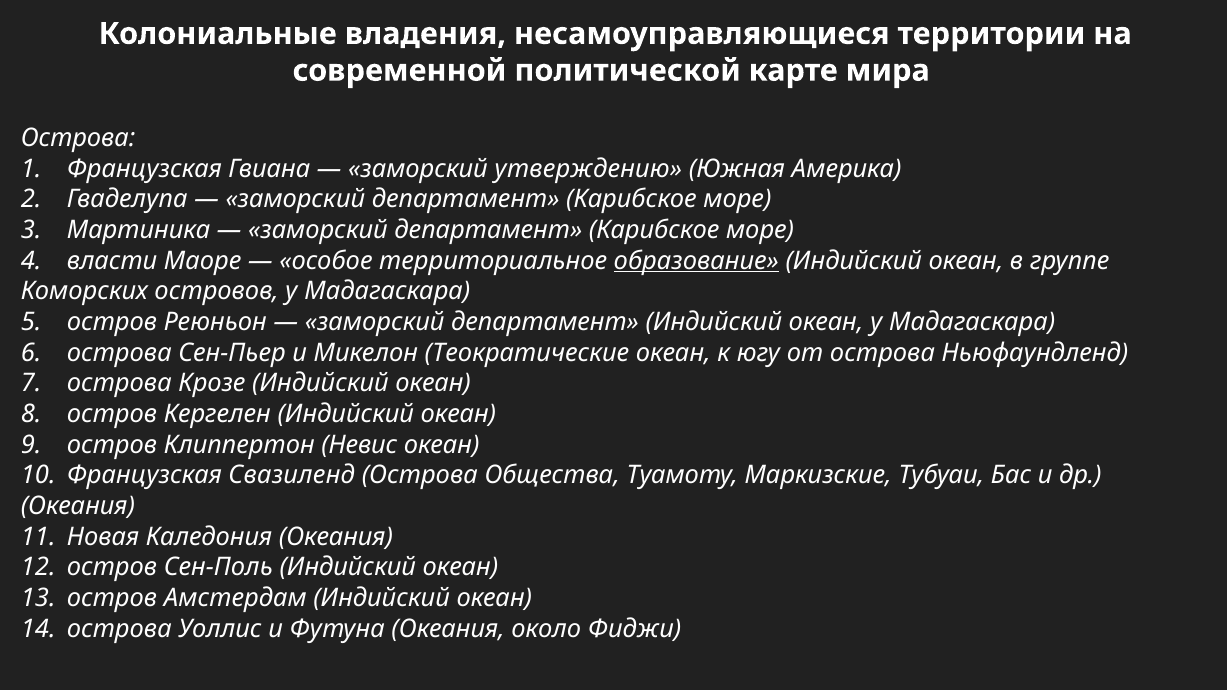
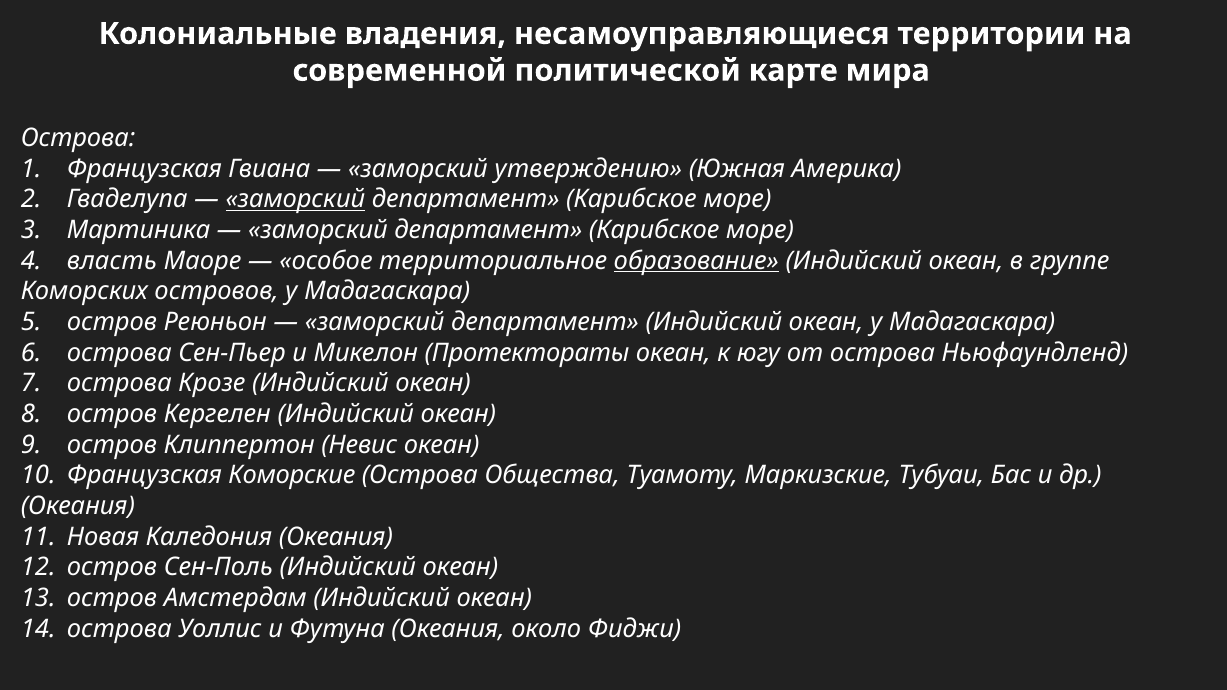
заморский underline: none -> present (295, 199)
власти: власти -> власть (112, 261)
Теократические: Теократические -> Протектораты (527, 353)
Свазиленд: Свазиленд -> Коморские (292, 476)
